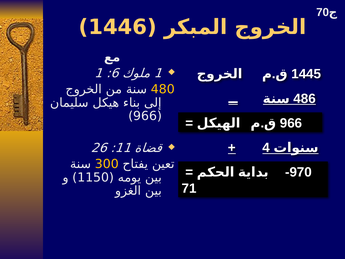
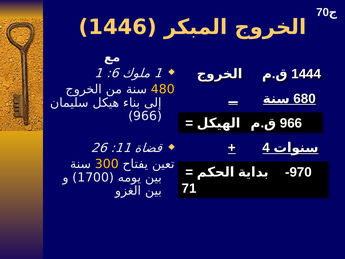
1445: 1445 -> 1444 (306, 74)
486: 486 -> 680 (305, 98)
1150: 1150 -> 1700 (93, 177)
